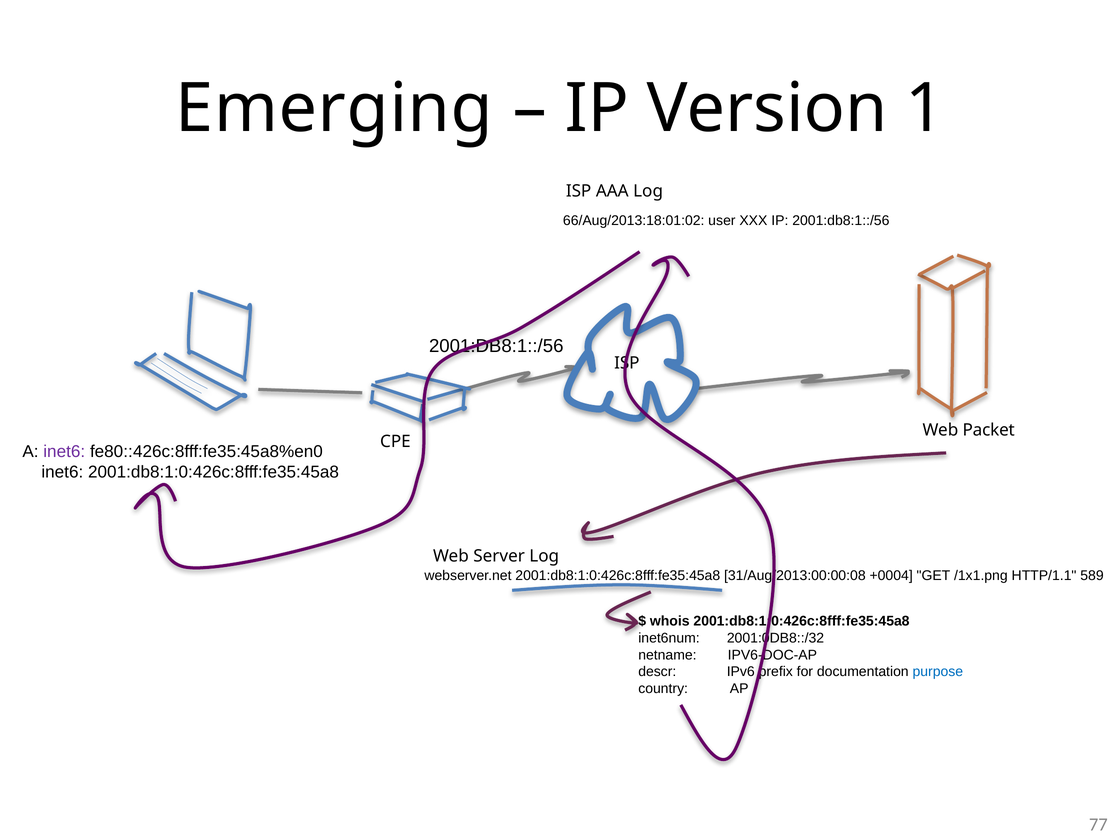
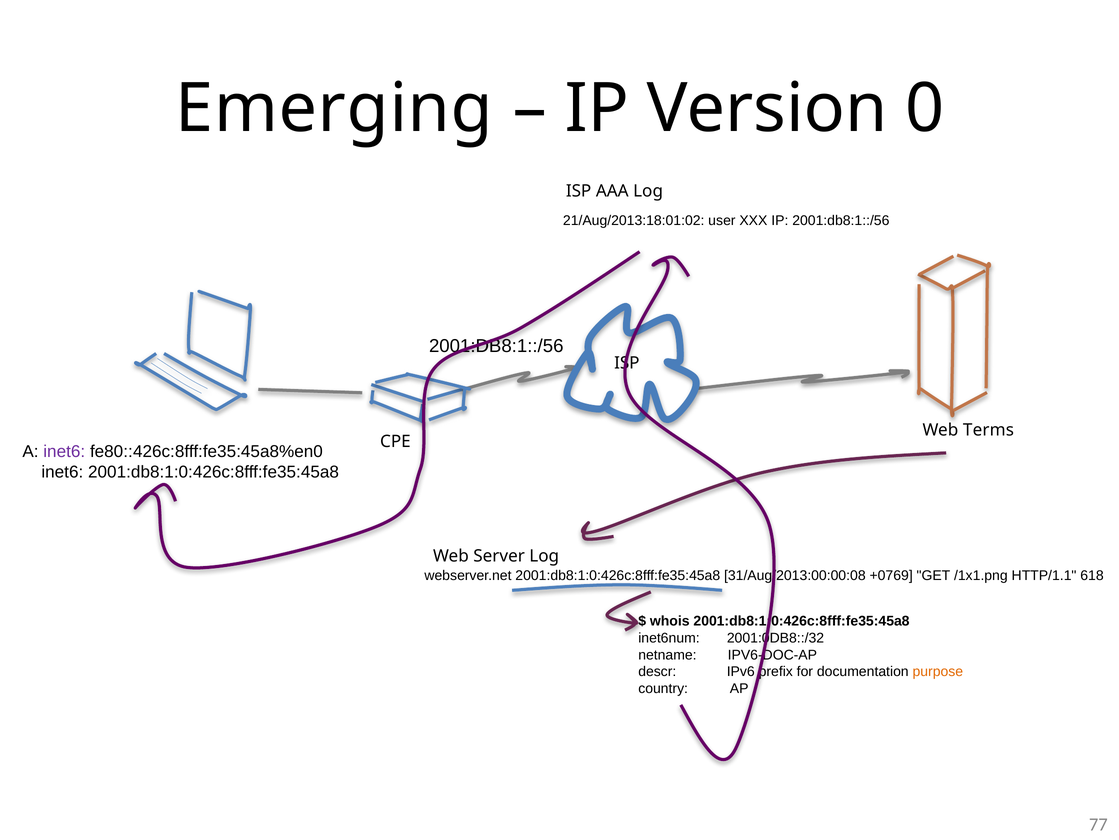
1: 1 -> 0 (925, 108)
66/Aug/2013:18:01:02: 66/Aug/2013:18:01:02 -> 21/Aug/2013:18:01:02 (634, 221)
Packet: Packet -> Terms (988, 430)
+0004: +0004 -> +0769 (891, 575)
589: 589 -> 618 (1092, 575)
purpose colour: blue -> orange (938, 671)
